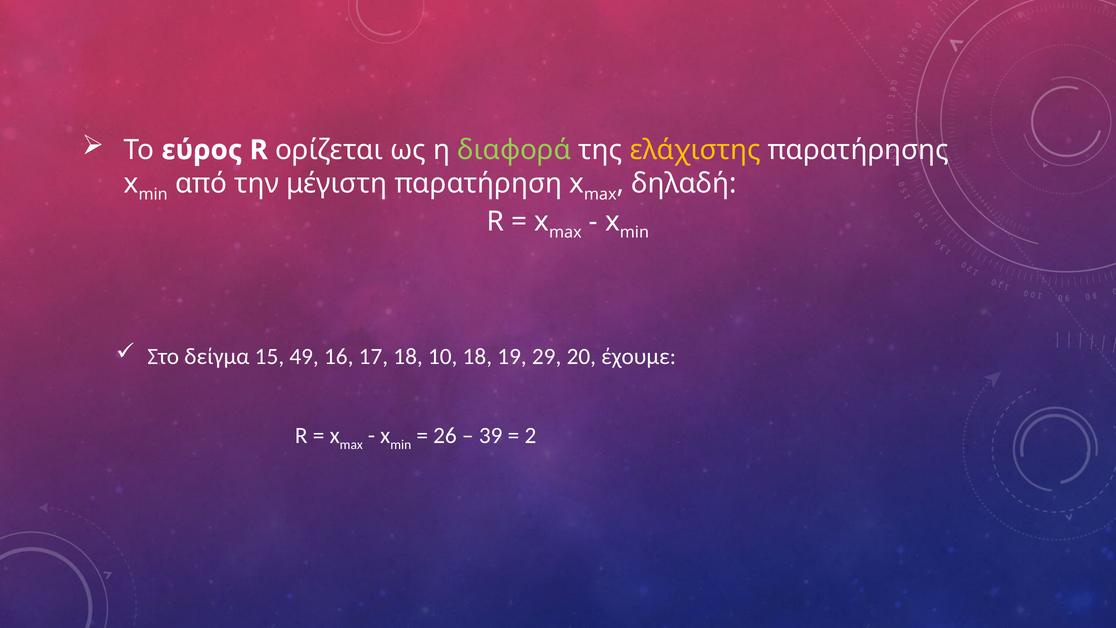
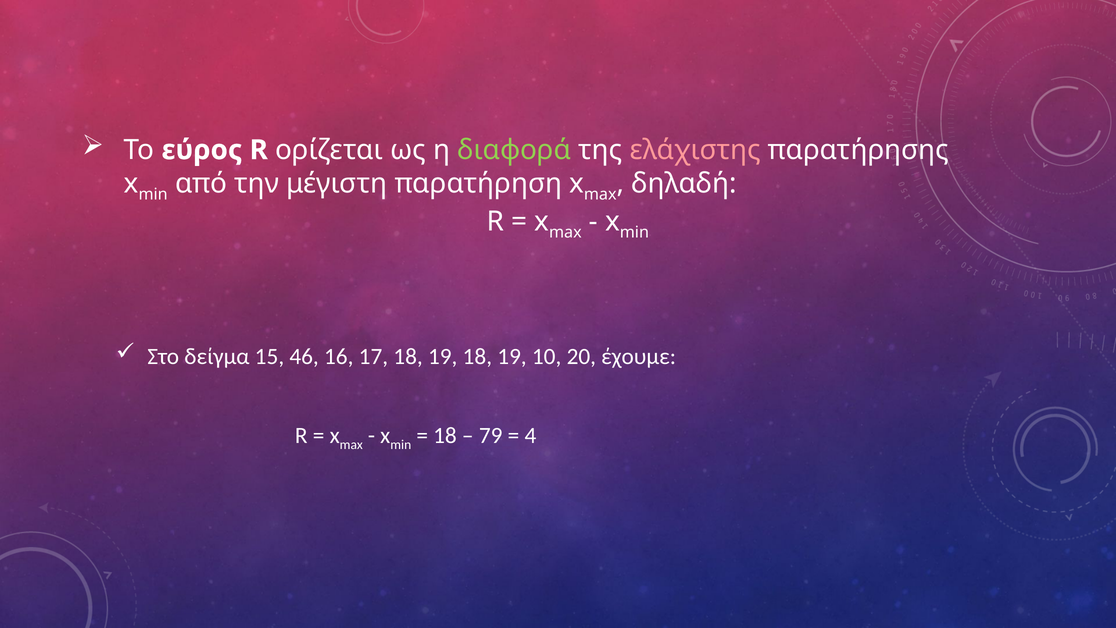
ελάχιστης colour: yellow -> pink (695, 150)
49: 49 -> 46 (304, 357)
17 18 10: 10 -> 19 (443, 357)
29: 29 -> 10 (547, 357)
26: 26 -> 18 (445, 436)
39: 39 -> 79 (491, 436)
2: 2 -> 4 (530, 436)
